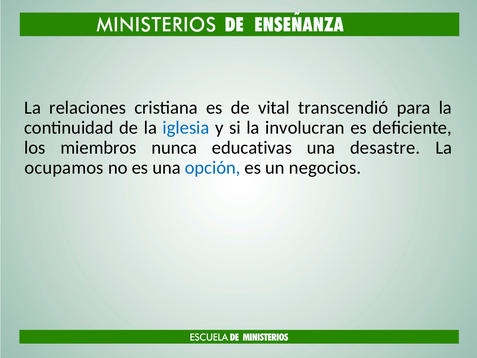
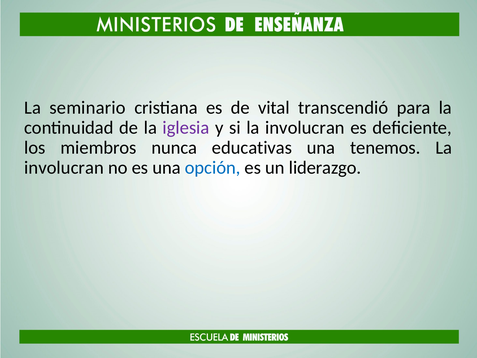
relaciones: relaciones -> seminario (88, 108)
iglesia colour: blue -> purple (186, 128)
desastre: desastre -> tenemos (385, 148)
ocupamos: ocupamos -> involucran (64, 168)
negocios: negocios -> liderazgo (325, 168)
